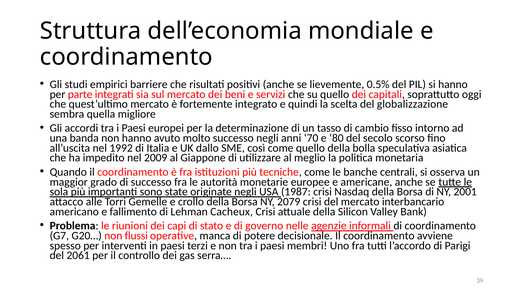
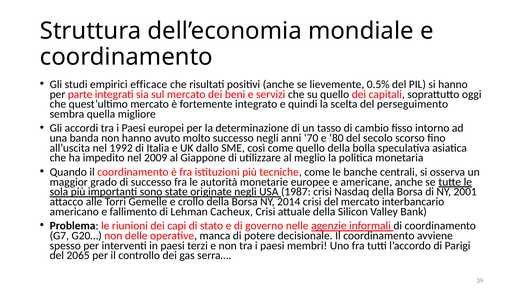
barriere: barriere -> efficace (149, 84)
globalizzazione: globalizzazione -> perseguimento (412, 104)
2079: 2079 -> 2014 (289, 202)
flussi: flussi -> delle (136, 236)
2061: 2061 -> 2065 (78, 256)
